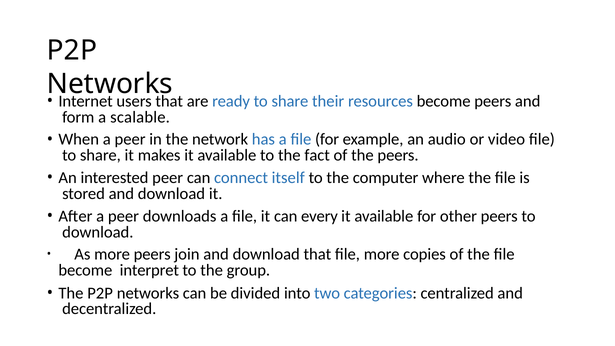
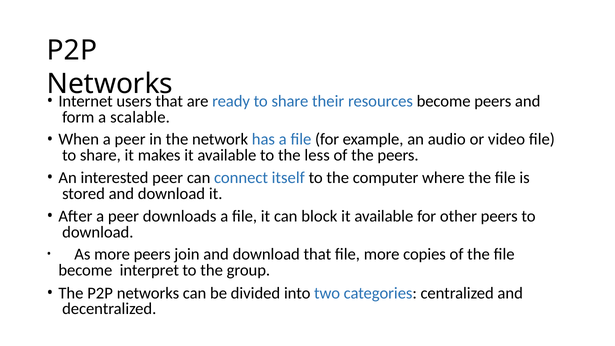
fact: fact -> less (317, 155)
every: every -> block (319, 216)
